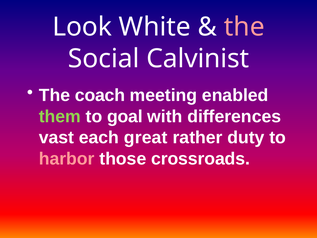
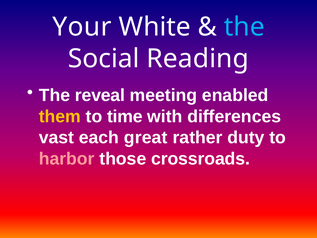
Look: Look -> Your (82, 27)
the colour: pink -> light blue (244, 27)
Calvinist: Calvinist -> Reading (198, 59)
coach: coach -> reveal (100, 95)
them colour: light green -> yellow (60, 116)
goal: goal -> time (125, 116)
